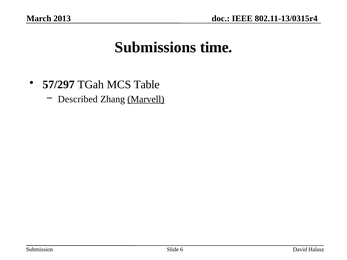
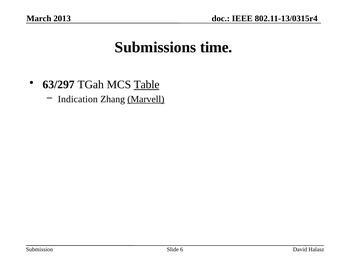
57/297: 57/297 -> 63/297 (59, 85)
Table underline: none -> present (147, 85)
Described: Described -> Indication (78, 99)
